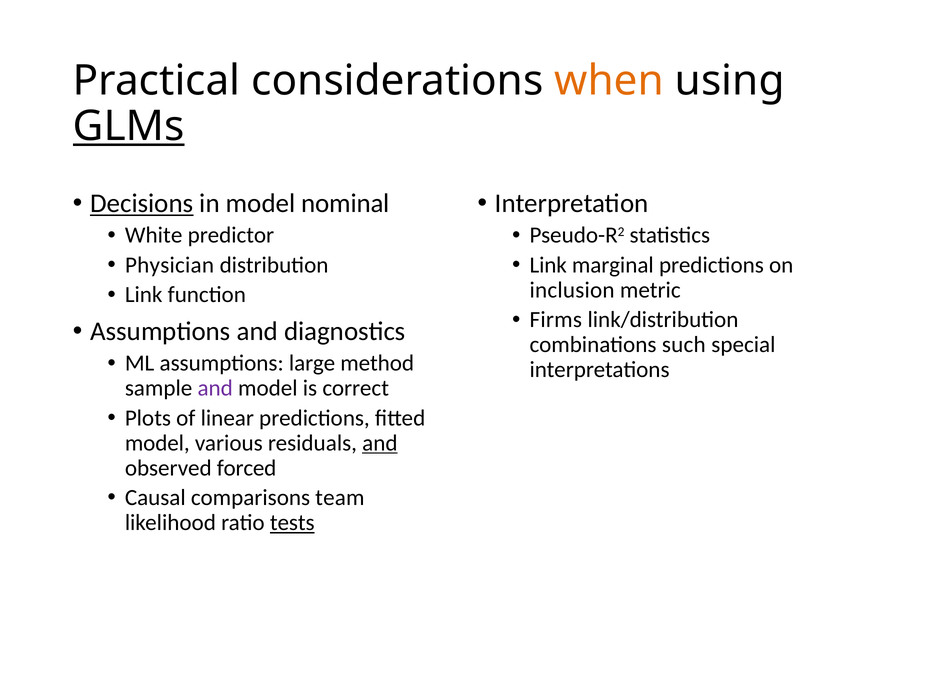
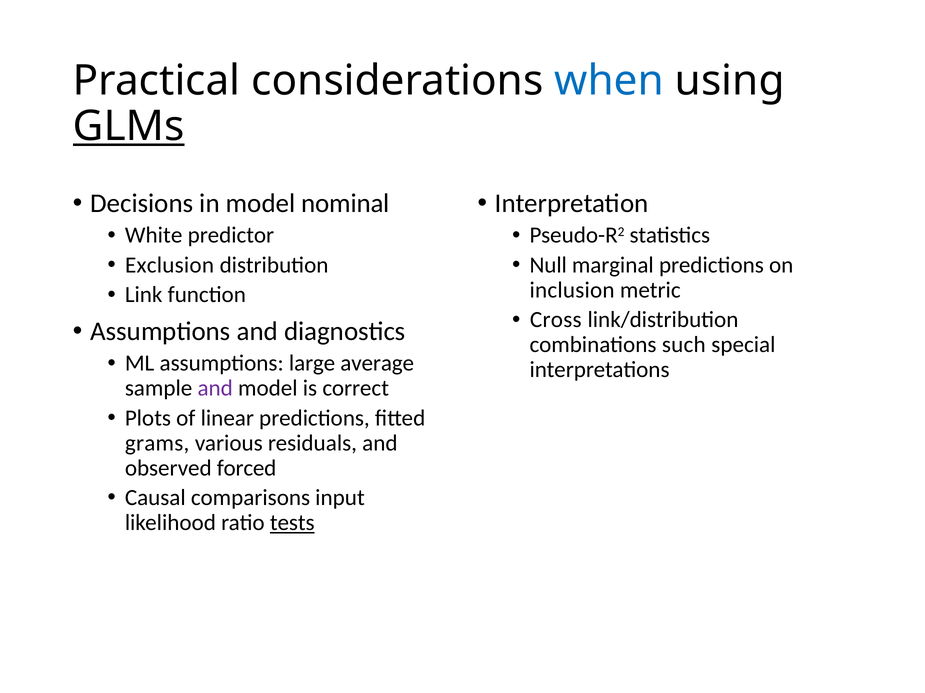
when colour: orange -> blue (609, 81)
Decisions underline: present -> none (142, 204)
Physician: Physician -> Exclusion (170, 265)
Link: Link -> Null (548, 265)
Firms: Firms -> Cross (556, 320)
method: method -> average (377, 364)
model: model -> grams (157, 444)
and underline: present -> none (380, 444)
team: team -> input (340, 498)
